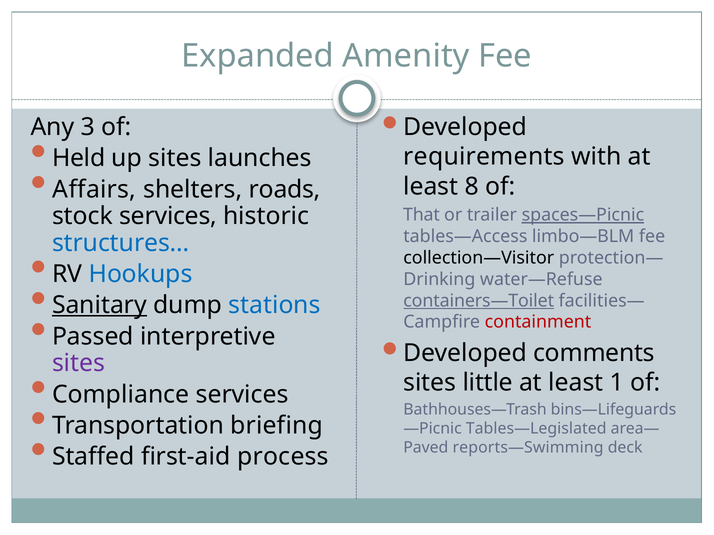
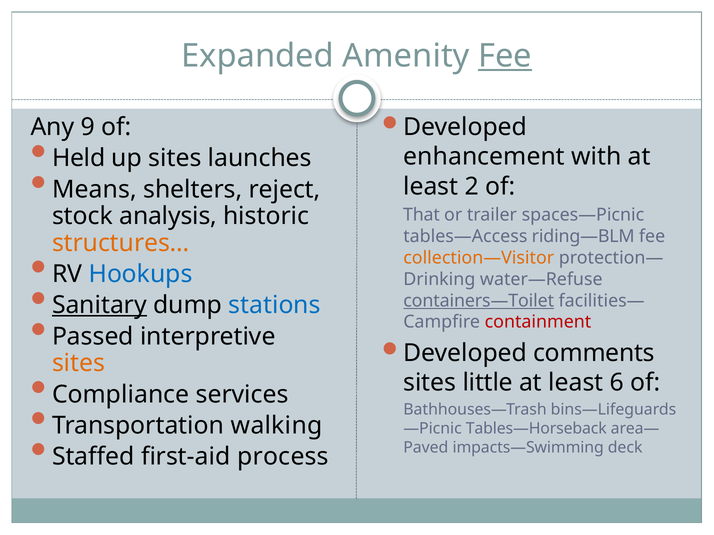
Fee underline: none -> present (505, 56)
3: 3 -> 9 (88, 127)
requirements: requirements -> enhancement (484, 157)
Affairs: Affairs -> Means (94, 190)
roads: roads -> reject (285, 190)
8: 8 -> 2 (472, 187)
stock services: services -> analysis (168, 216)
spaces—Picnic underline: present -> none (583, 215)
limbo—BLM: limbo—BLM -> riding—BLM (583, 237)
structures… colour: blue -> orange (121, 243)
collection—Visitor colour: black -> orange (479, 258)
sites colour: purple -> orange (78, 364)
1: 1 -> 6 (617, 383)
briefing: briefing -> walking (277, 426)
Tables—Legislated: Tables—Legislated -> Tables—Horseback (536, 429)
reports—Swimming: reports—Swimming -> impacts—Swimming (528, 448)
